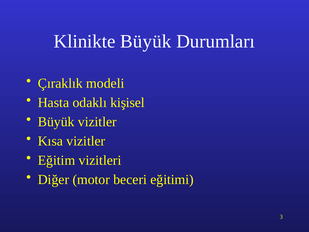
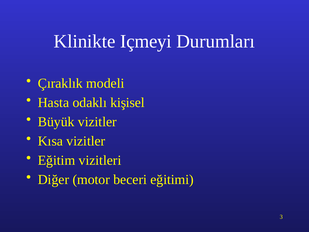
Klinikte Büyük: Büyük -> Içmeyi (146, 41)
